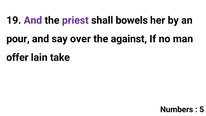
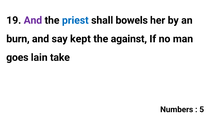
priest colour: purple -> blue (75, 20)
pour: pour -> burn (18, 39)
over: over -> kept (80, 39)
offer: offer -> goes (17, 57)
